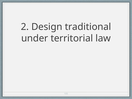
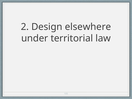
traditional: traditional -> elsewhere (88, 27)
